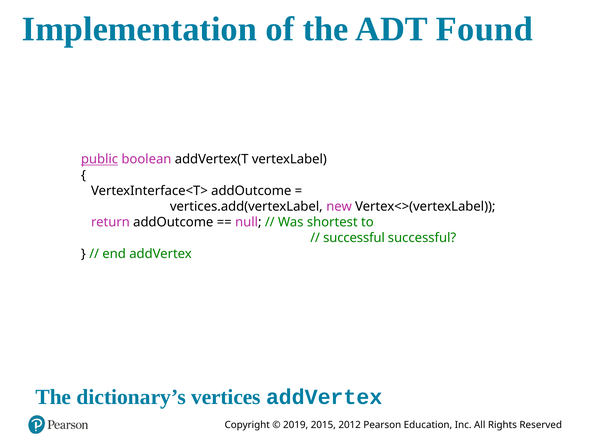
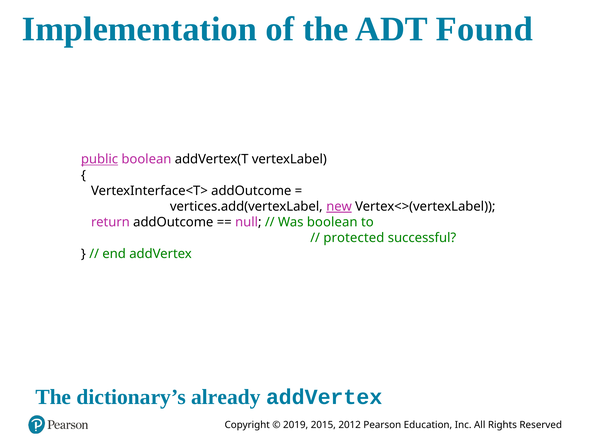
new underline: none -> present (339, 206)
Was shortest: shortest -> boolean (332, 222)
successful: successful -> protected (354, 238)
vertices: vertices -> already (226, 397)
